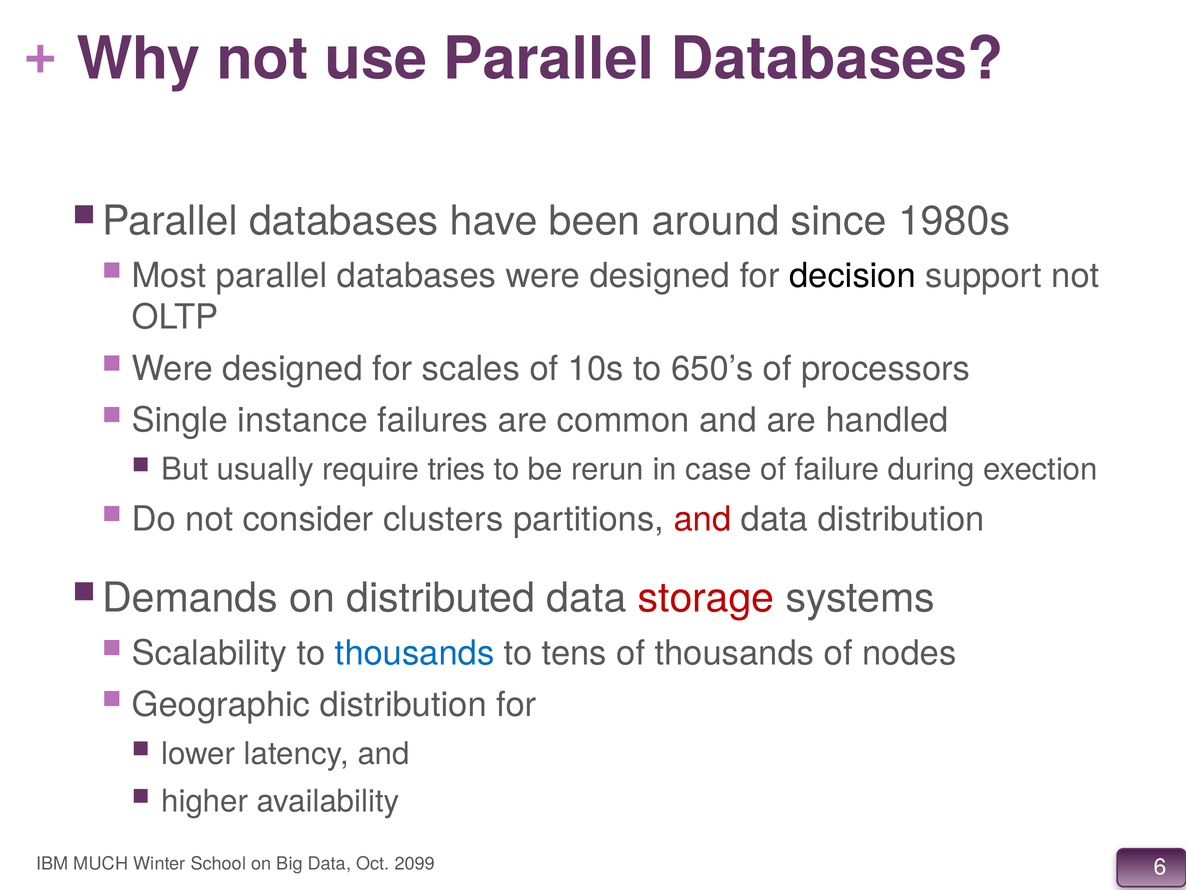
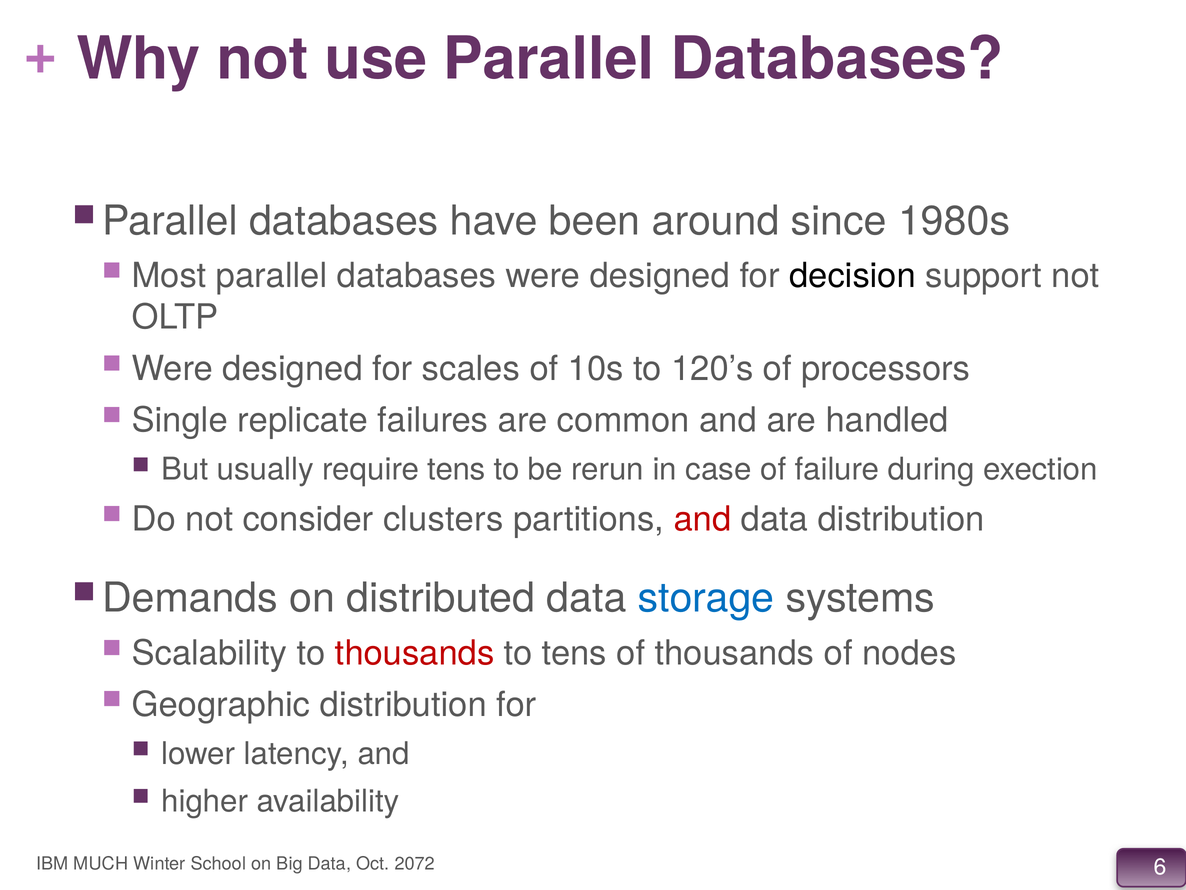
650’s: 650’s -> 120’s (712, 369)
instance: instance -> replicate (303, 420)
require tries: tries -> tens (457, 469)
storage colour: red -> blue (706, 598)
thousands colour: blue -> red (415, 653)
2099: 2099 -> 2072 (415, 863)
